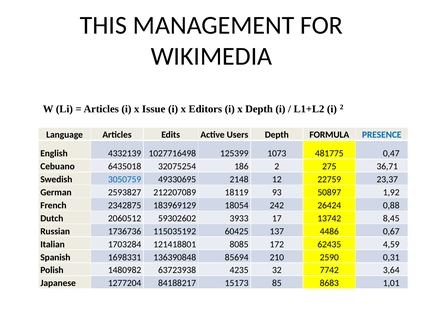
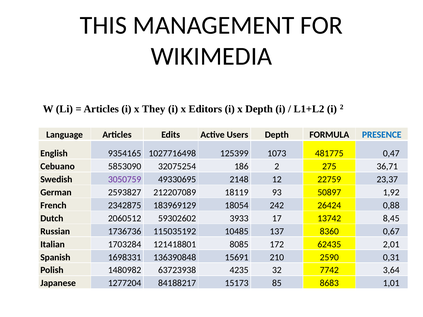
Issue: Issue -> They (154, 109)
4332139: 4332139 -> 9354165 (125, 153)
6435018: 6435018 -> 5853090 (125, 167)
3050759 colour: blue -> purple (125, 180)
60425: 60425 -> 10485 (237, 232)
4486: 4486 -> 8360 (329, 232)
4,59: 4,59 -> 2,01 (391, 244)
85694: 85694 -> 15691 (237, 257)
